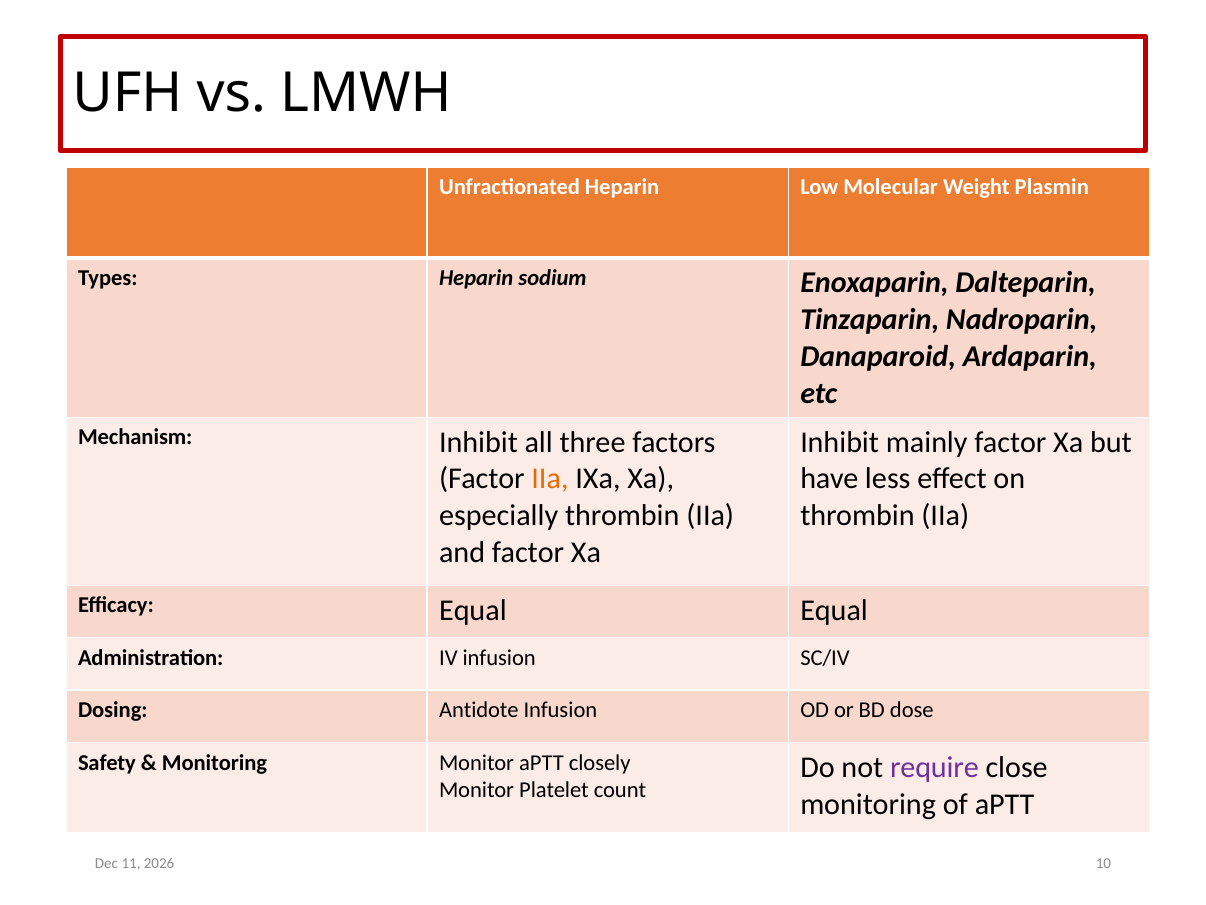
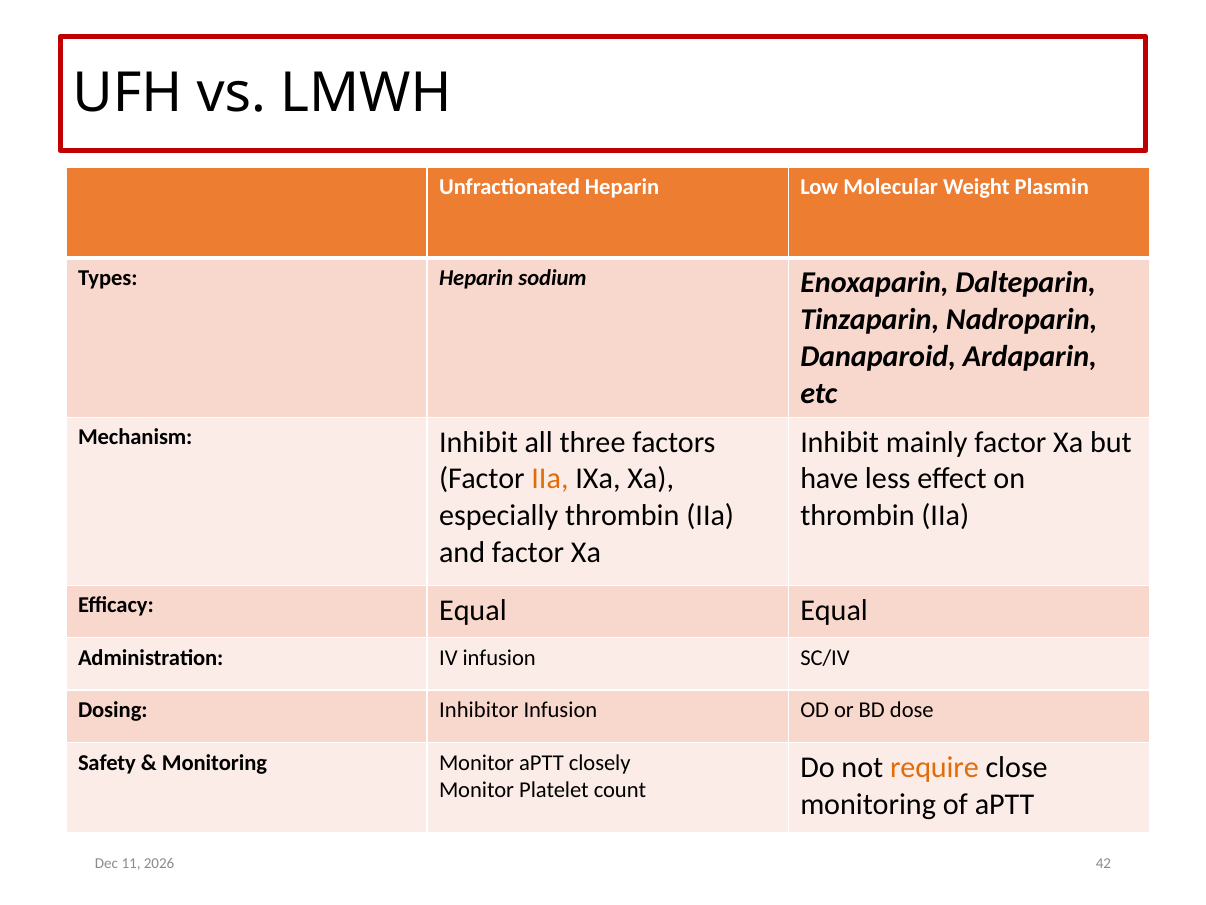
Antidote: Antidote -> Inhibitor (479, 710)
require colour: purple -> orange (934, 767)
10: 10 -> 42 (1103, 863)
